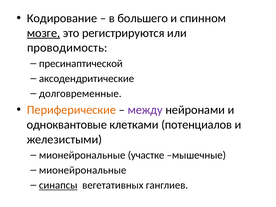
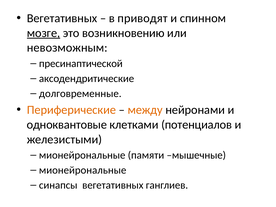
Кодирование: Кодирование -> Вегетативных (62, 18)
большего: большего -> приводят (143, 18)
регистрируются: регистрируются -> возникновению (123, 33)
проводимость: проводимость -> невозможным (67, 48)
между colour: purple -> orange (145, 110)
участке: участке -> памяти (146, 155)
синапсы underline: present -> none (58, 185)
